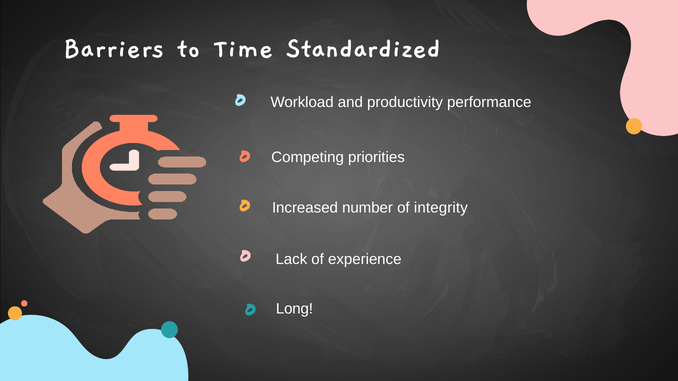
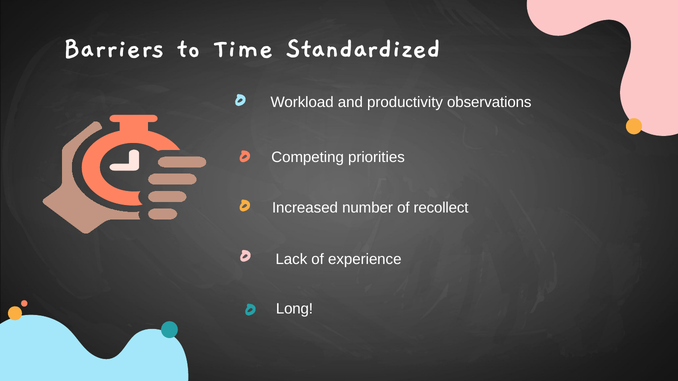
performance: performance -> observations (489, 102)
integrity: integrity -> recollect (441, 208)
